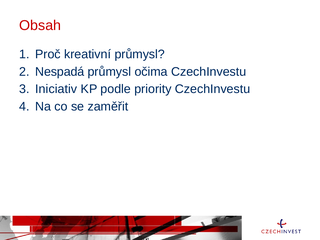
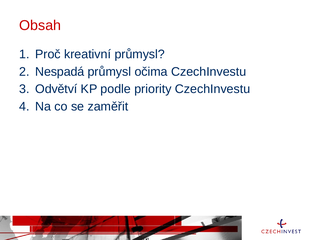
Iniciativ: Iniciativ -> Odvětví (56, 89)
